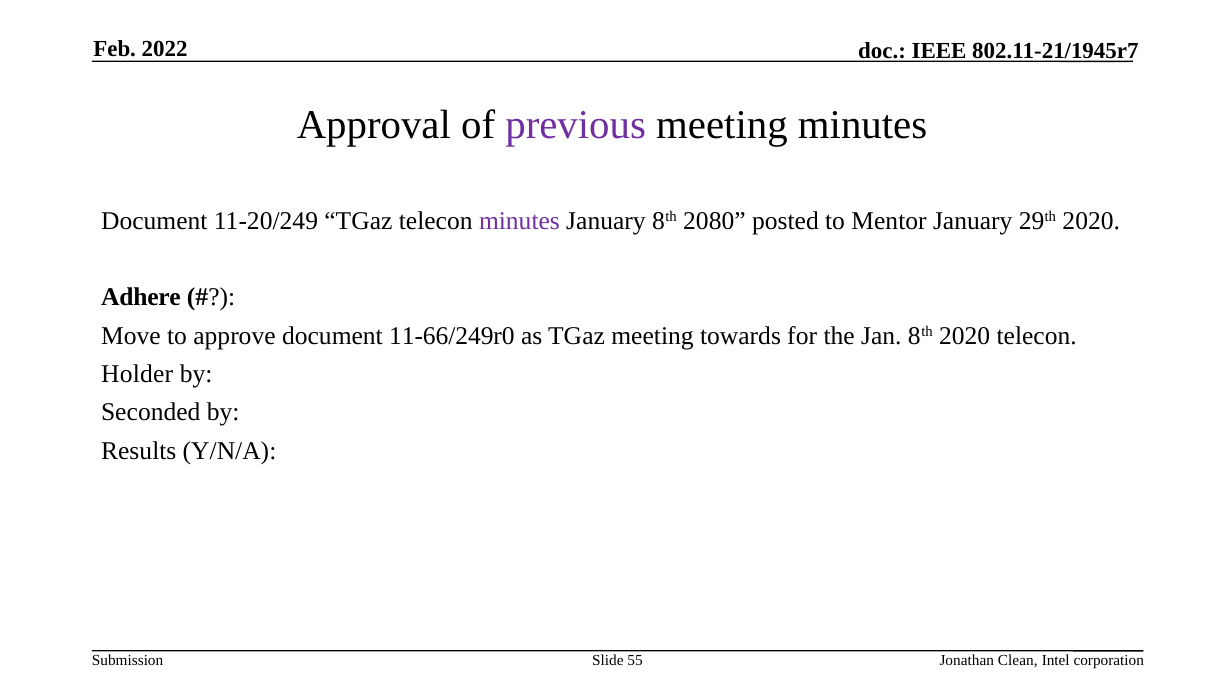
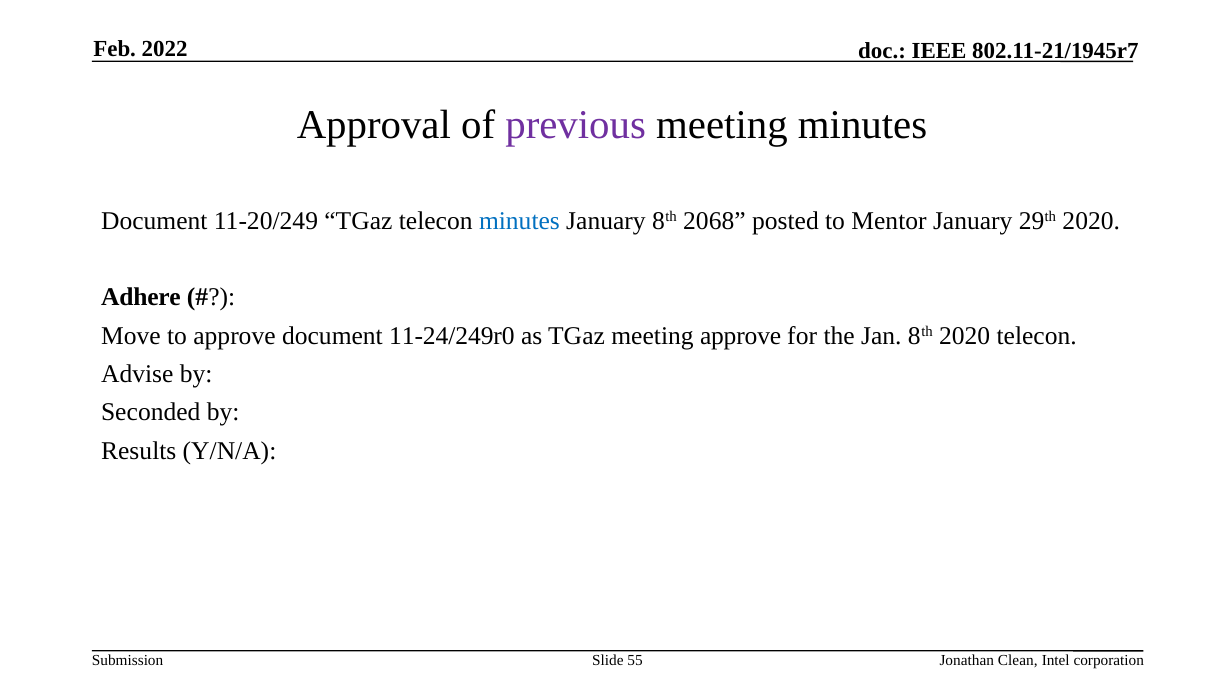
minutes colour: purple -> blue (519, 221)
2080: 2080 -> 2068 (714, 221)
11-66/249r0: 11-66/249r0 -> 11-24/249r0 (452, 336)
meeting towards: towards -> approve (741, 336)
Holder: Holder -> Advise (137, 374)
